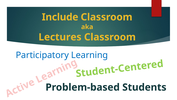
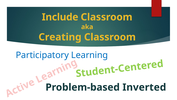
Lectures: Lectures -> Creating (60, 37)
Students: Students -> Inverted (144, 87)
